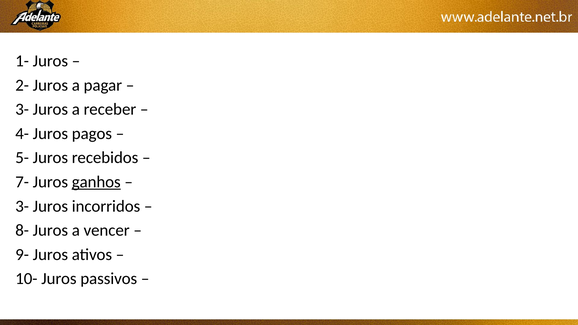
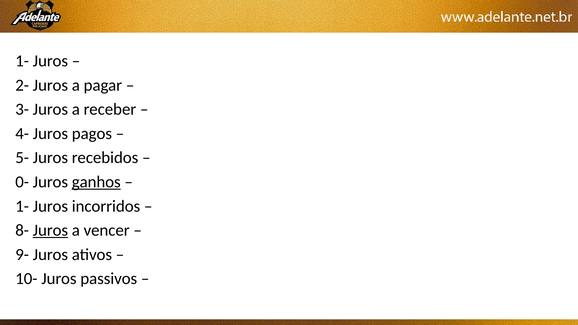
7-: 7- -> 0- (22, 182)
3-: 3- -> 1- (22, 206)
Juros underline: none -> present (50, 230)
